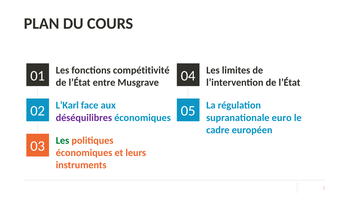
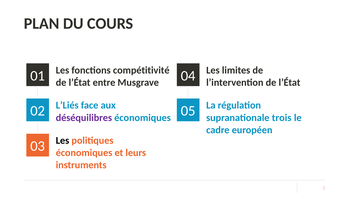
L’Karl: L’Karl -> L’Liés (67, 105)
euro: euro -> trois (282, 117)
Les colour: green -> black (62, 140)
